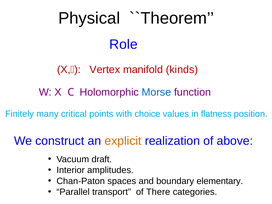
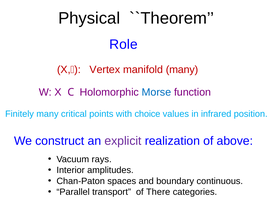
manifold kinds: kinds -> many (182, 70)
flatness: flatness -> infrared (216, 114)
explicit colour: orange -> purple (123, 141)
draft: draft -> rays (102, 159)
elementary: elementary -> continuous (220, 181)
